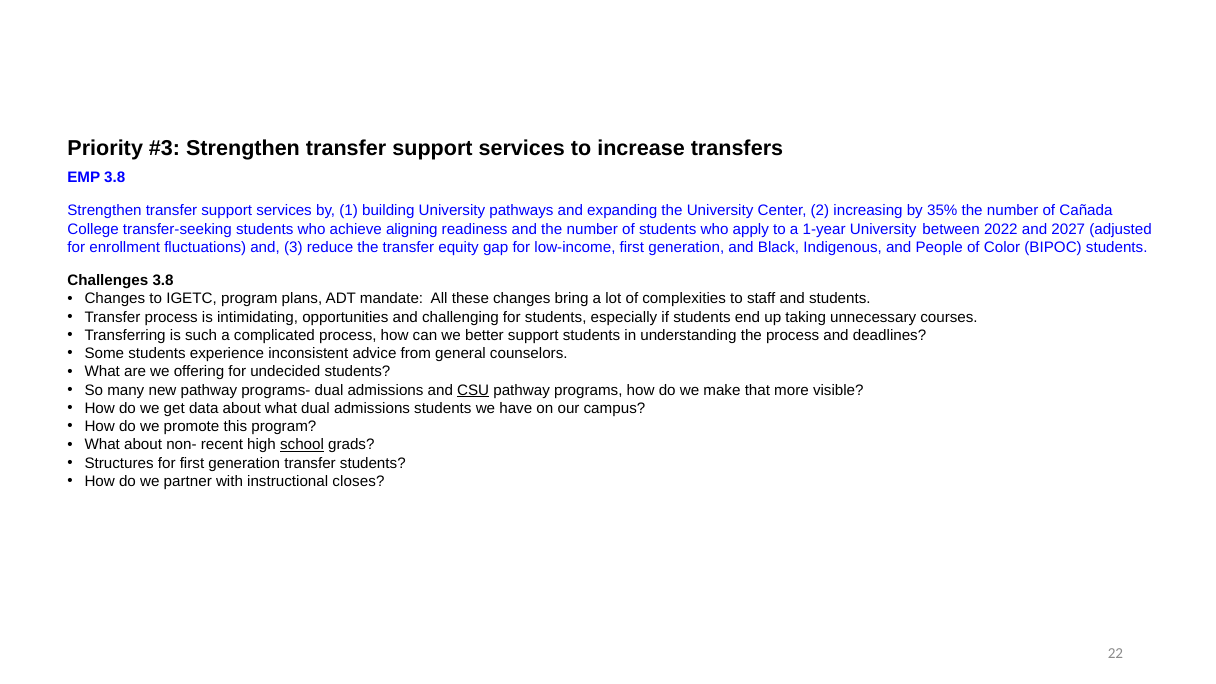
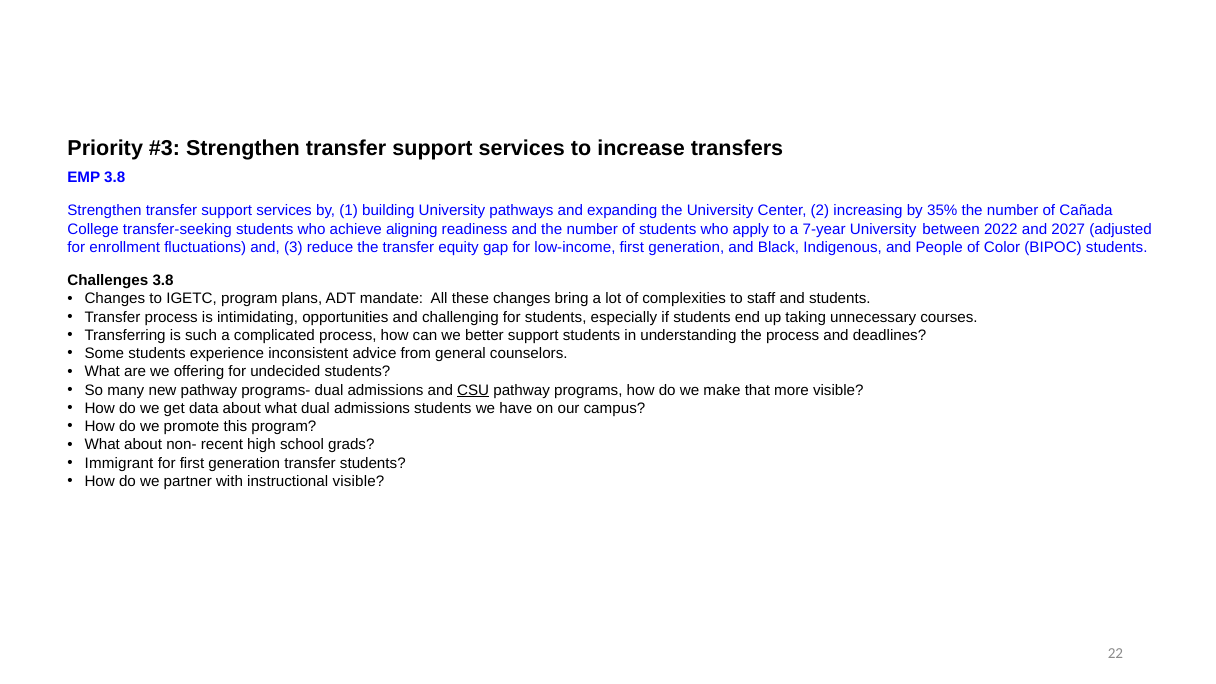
1-year: 1-year -> 7-year (824, 229)
school underline: present -> none (302, 445)
Structures: Structures -> Immigrant (119, 463)
instructional closes: closes -> visible (358, 481)
